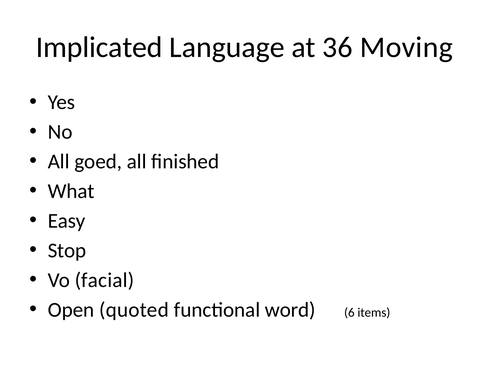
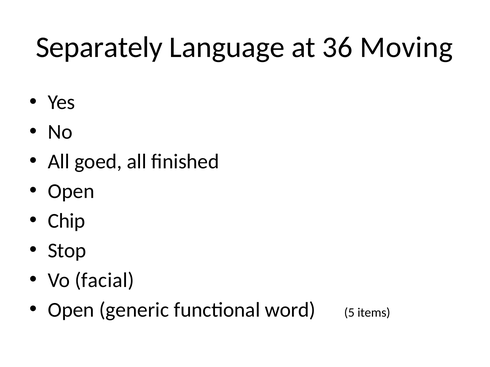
Implicated: Implicated -> Separately (99, 47)
What: What -> Open (71, 191)
Easy: Easy -> Chip (67, 221)
quoted: quoted -> generic (134, 310)
6: 6 -> 5 (349, 313)
